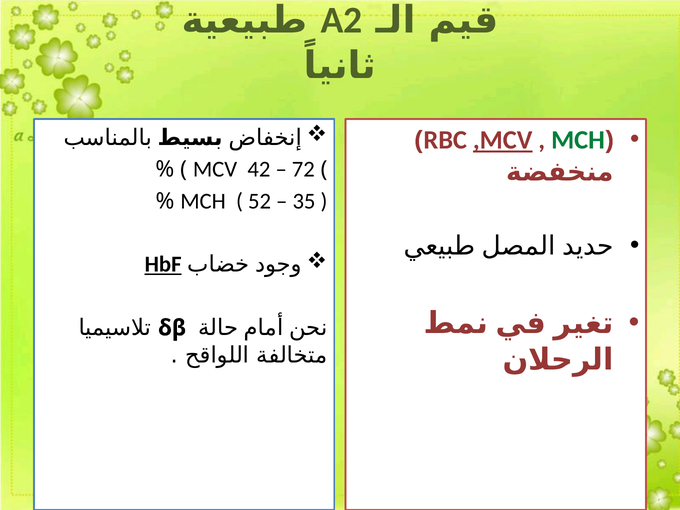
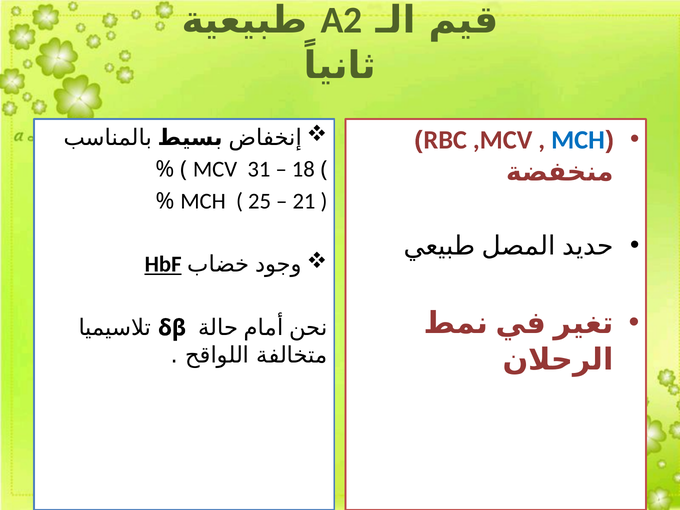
,MCV underline: present -> none (503, 140)
MCH colour: green -> blue (578, 140)
42: 42 -> 31 (259, 169)
72: 72 -> 18 (303, 169)
52: 52 -> 25 (260, 201)
35: 35 -> 21 (304, 201)
